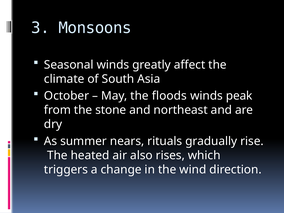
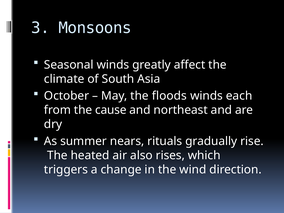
peak: peak -> each (239, 96)
stone: stone -> cause (111, 110)
